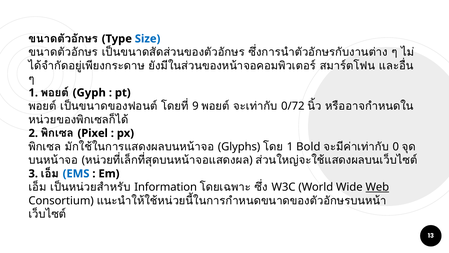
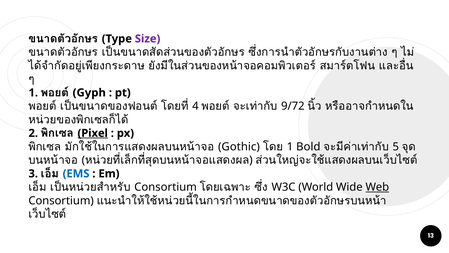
Size colour: blue -> purple (148, 39)
9: 9 -> 4 (195, 106)
0/72: 0/72 -> 9/72 (293, 106)
Pixel underline: none -> present (93, 133)
Glyphs: Glyphs -> Gothic (239, 146)
0: 0 -> 5 (396, 146)
Information: Information -> Consortium (166, 187)
